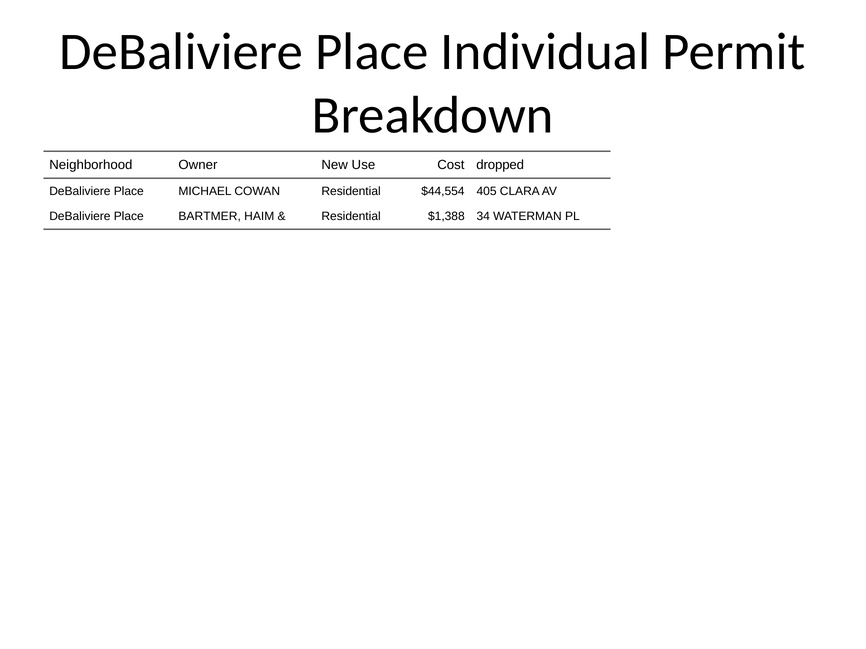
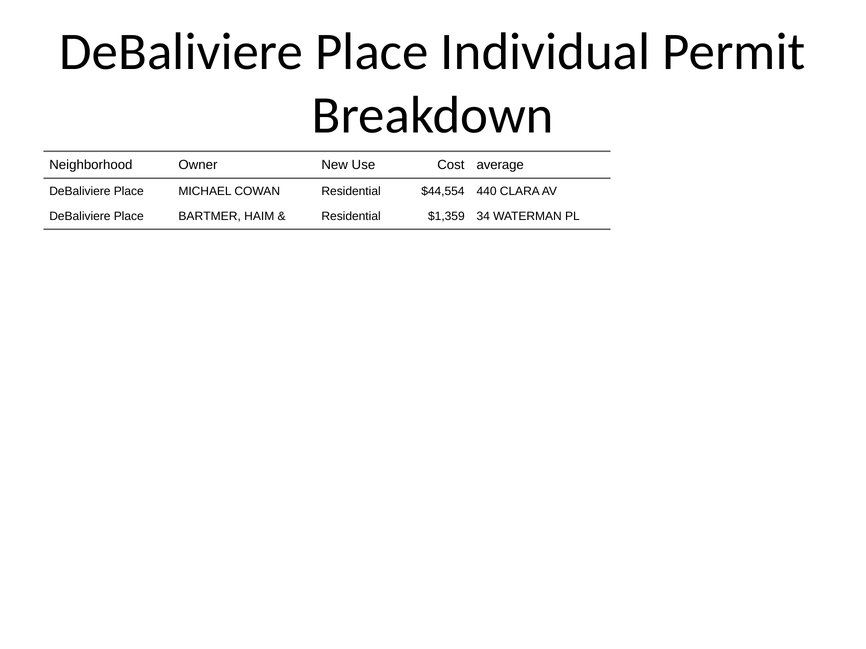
dropped: dropped -> average (500, 165)
405: 405 -> 440 (487, 191)
$1,388: $1,388 -> $1,359 (446, 217)
